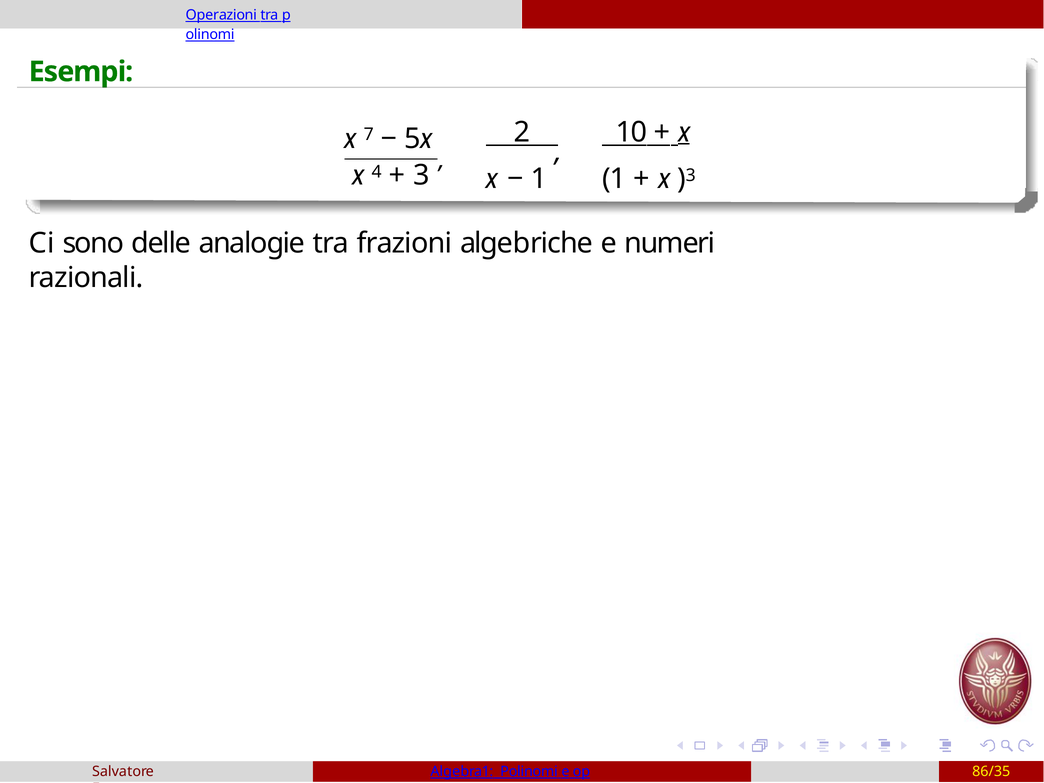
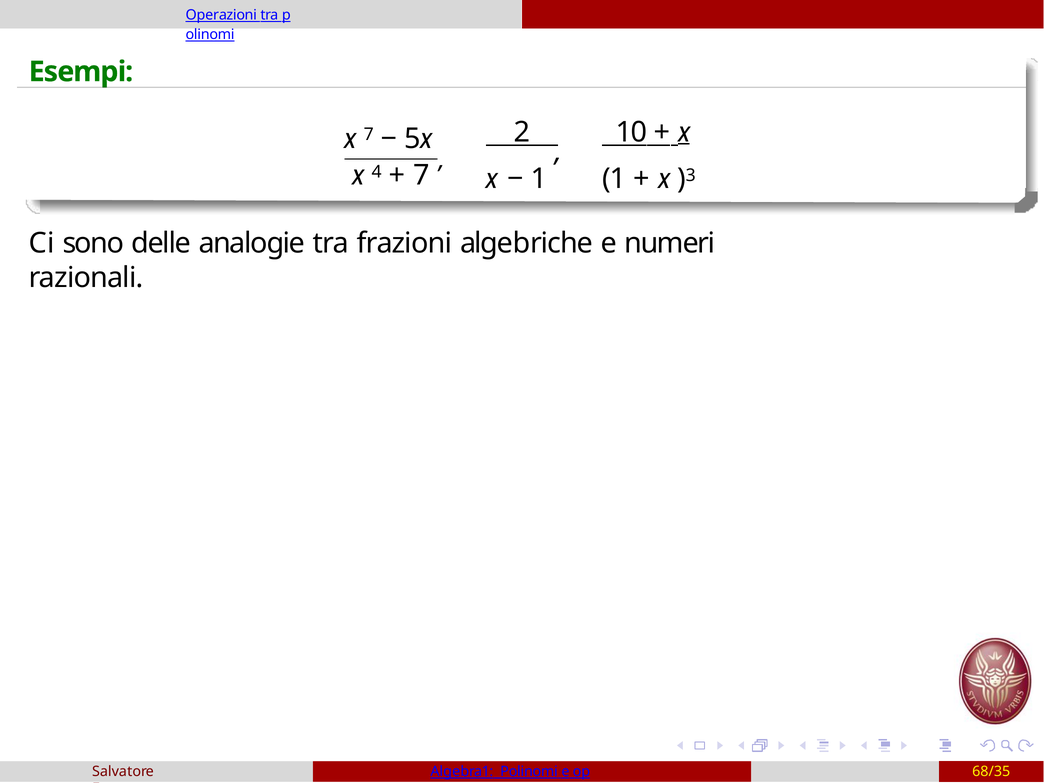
3: 3 -> 7 (421, 175)
86/35: 86/35 -> 68/35 (991, 772)
